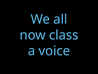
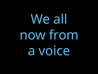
class: class -> from (64, 35)
